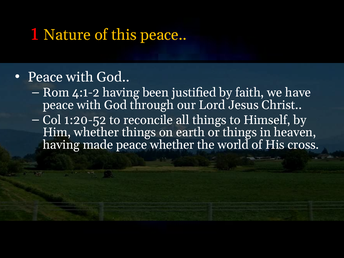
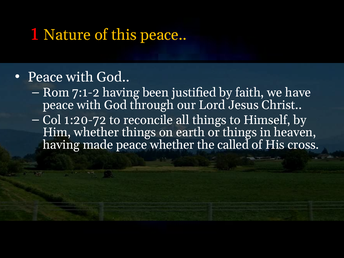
4:1-2: 4:1-2 -> 7:1-2 (86, 93)
1:20-52: 1:20-52 -> 1:20-72 (85, 120)
world: world -> called (233, 145)
